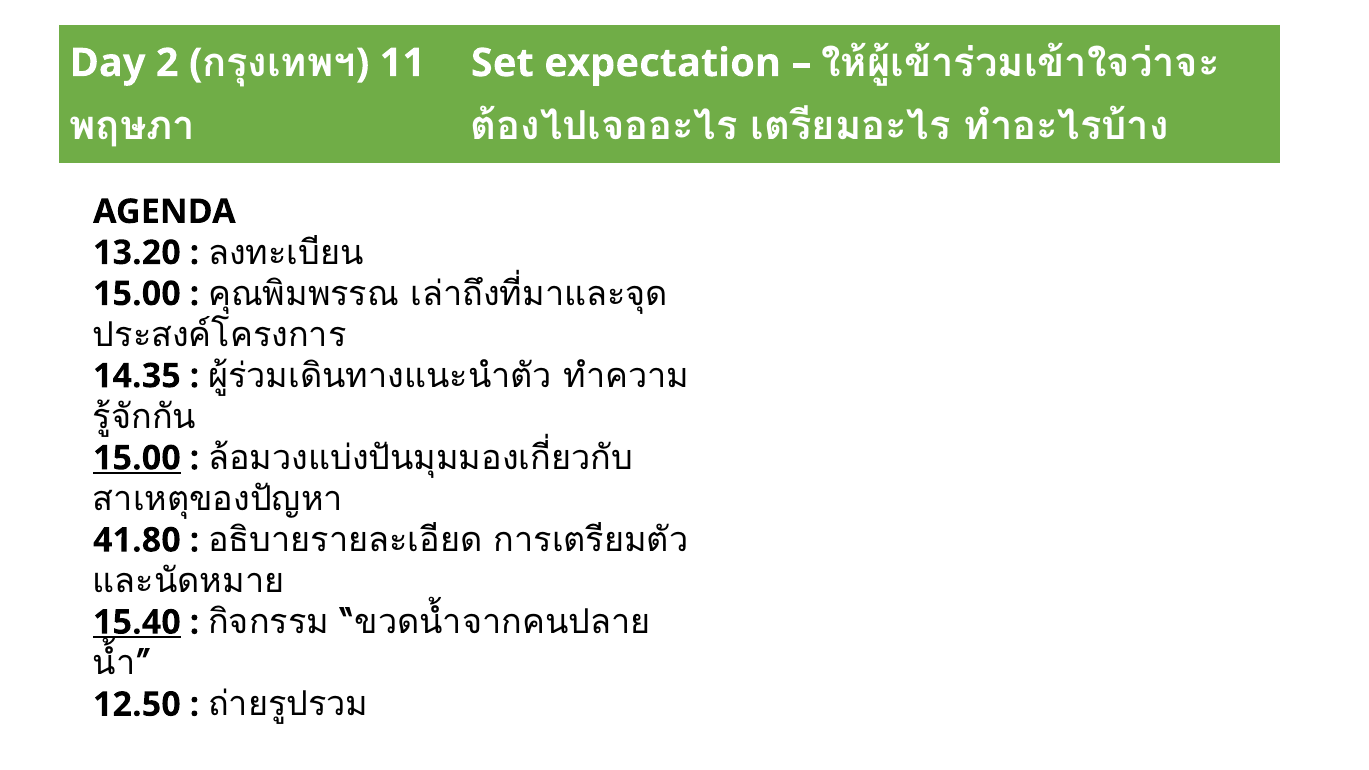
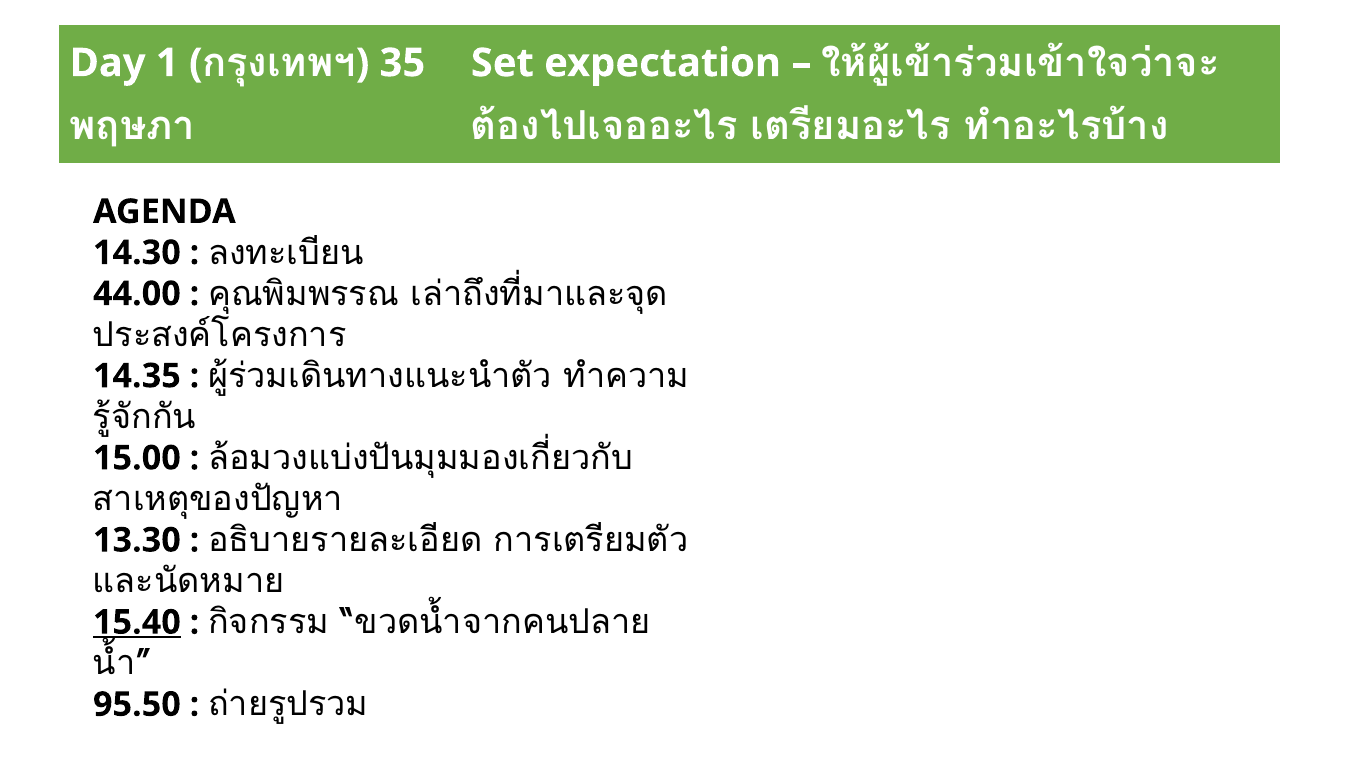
2: 2 -> 1 (167, 63)
11: 11 -> 35 (402, 63)
13.20: 13.20 -> 14.30 (137, 253)
15.00: 15.00 -> 44.00 (137, 294)
15.00 underline: present -> none (137, 458)
41.80: 41.80 -> 13.30 (137, 540)
12.50: 12.50 -> 95.50 (137, 705)
